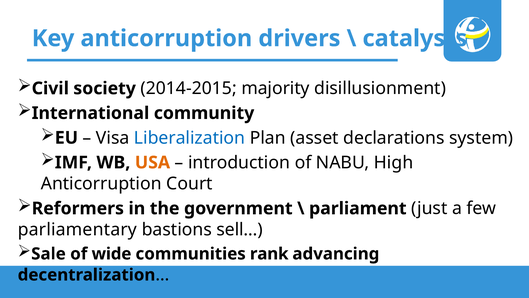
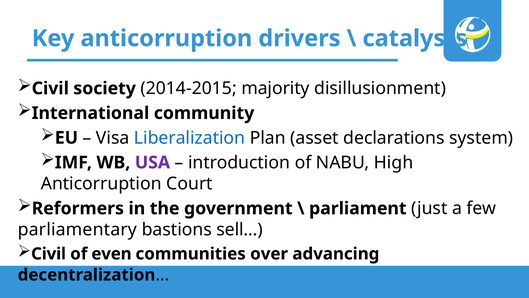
USA colour: orange -> purple (152, 162)
Sale: Sale -> Civil (49, 254)
wide: wide -> even (111, 254)
rank: rank -> over (269, 254)
